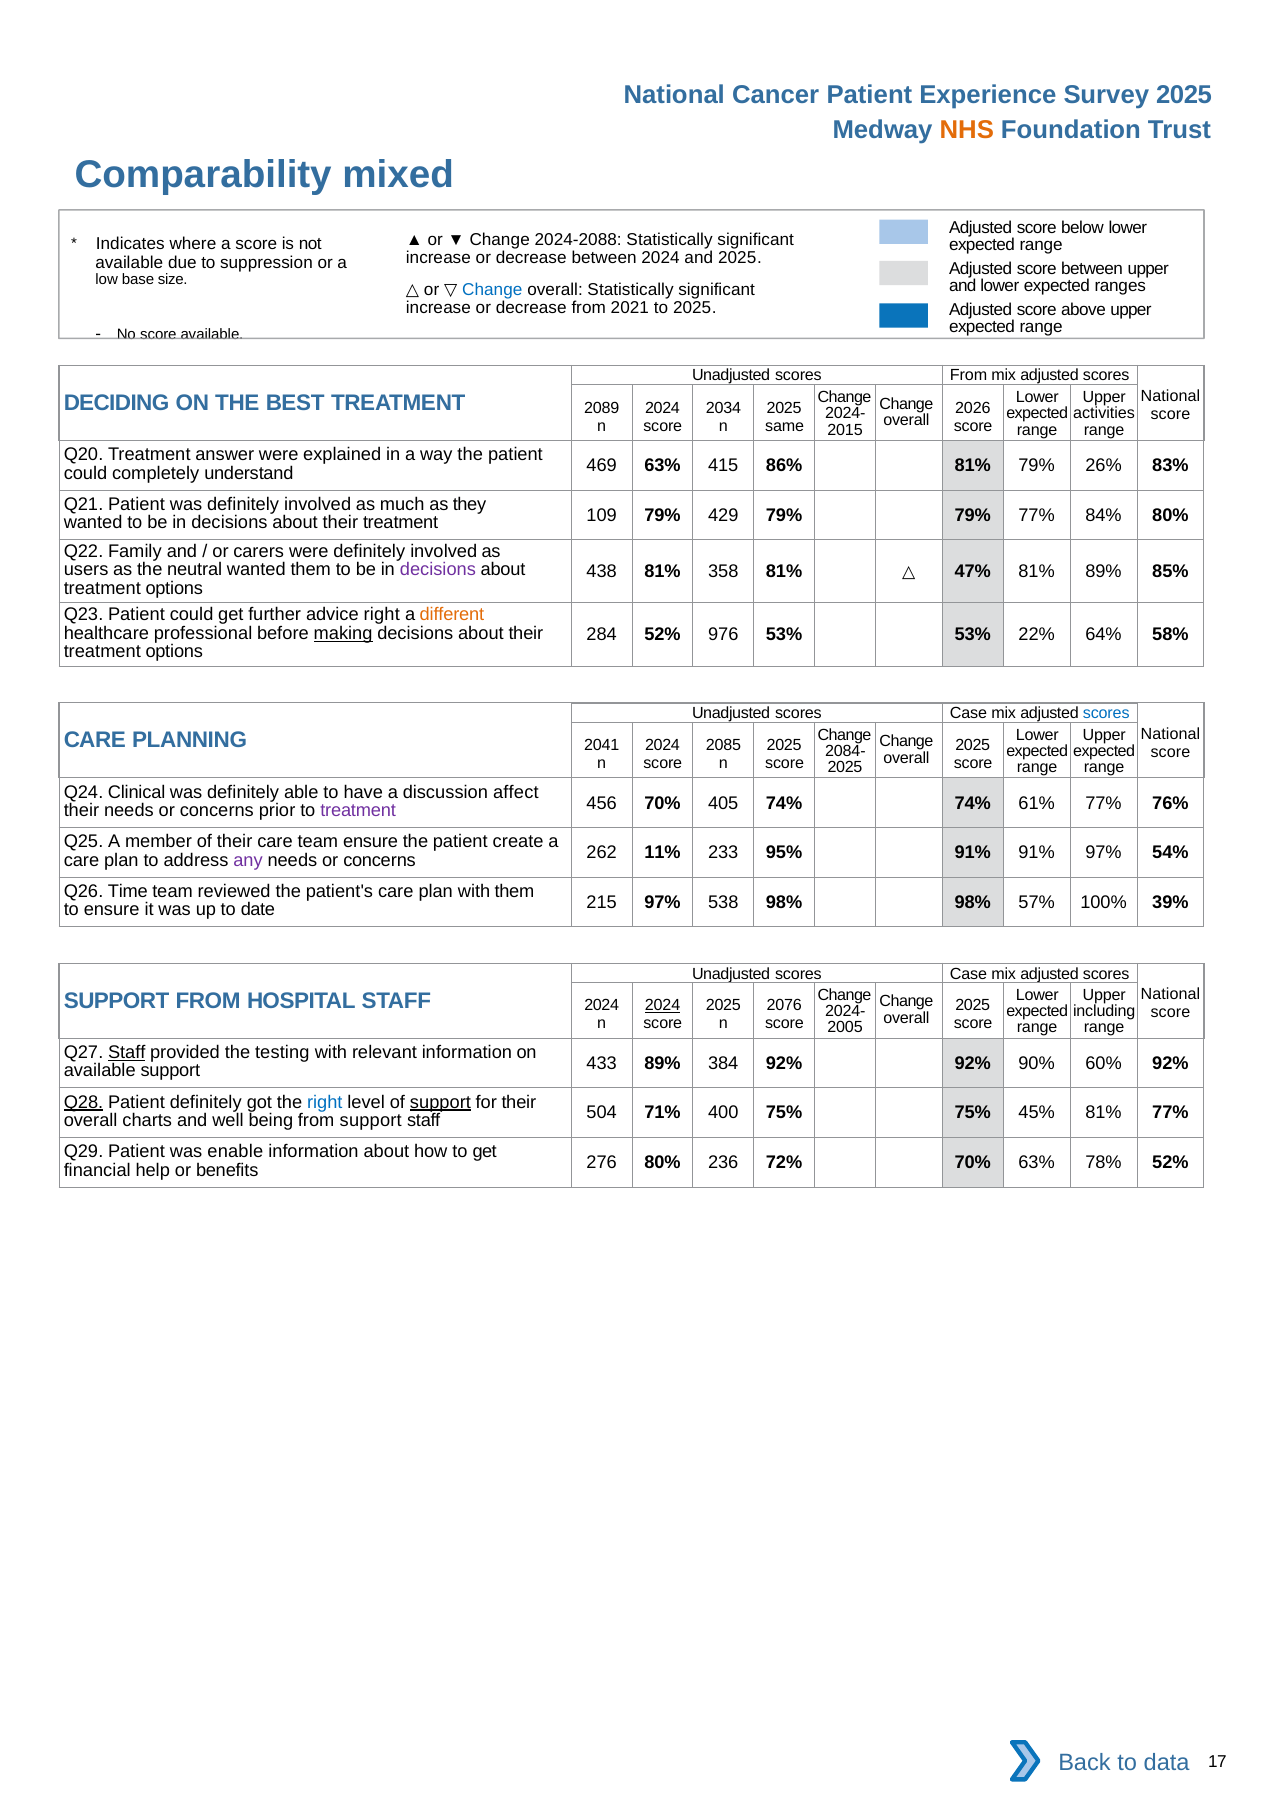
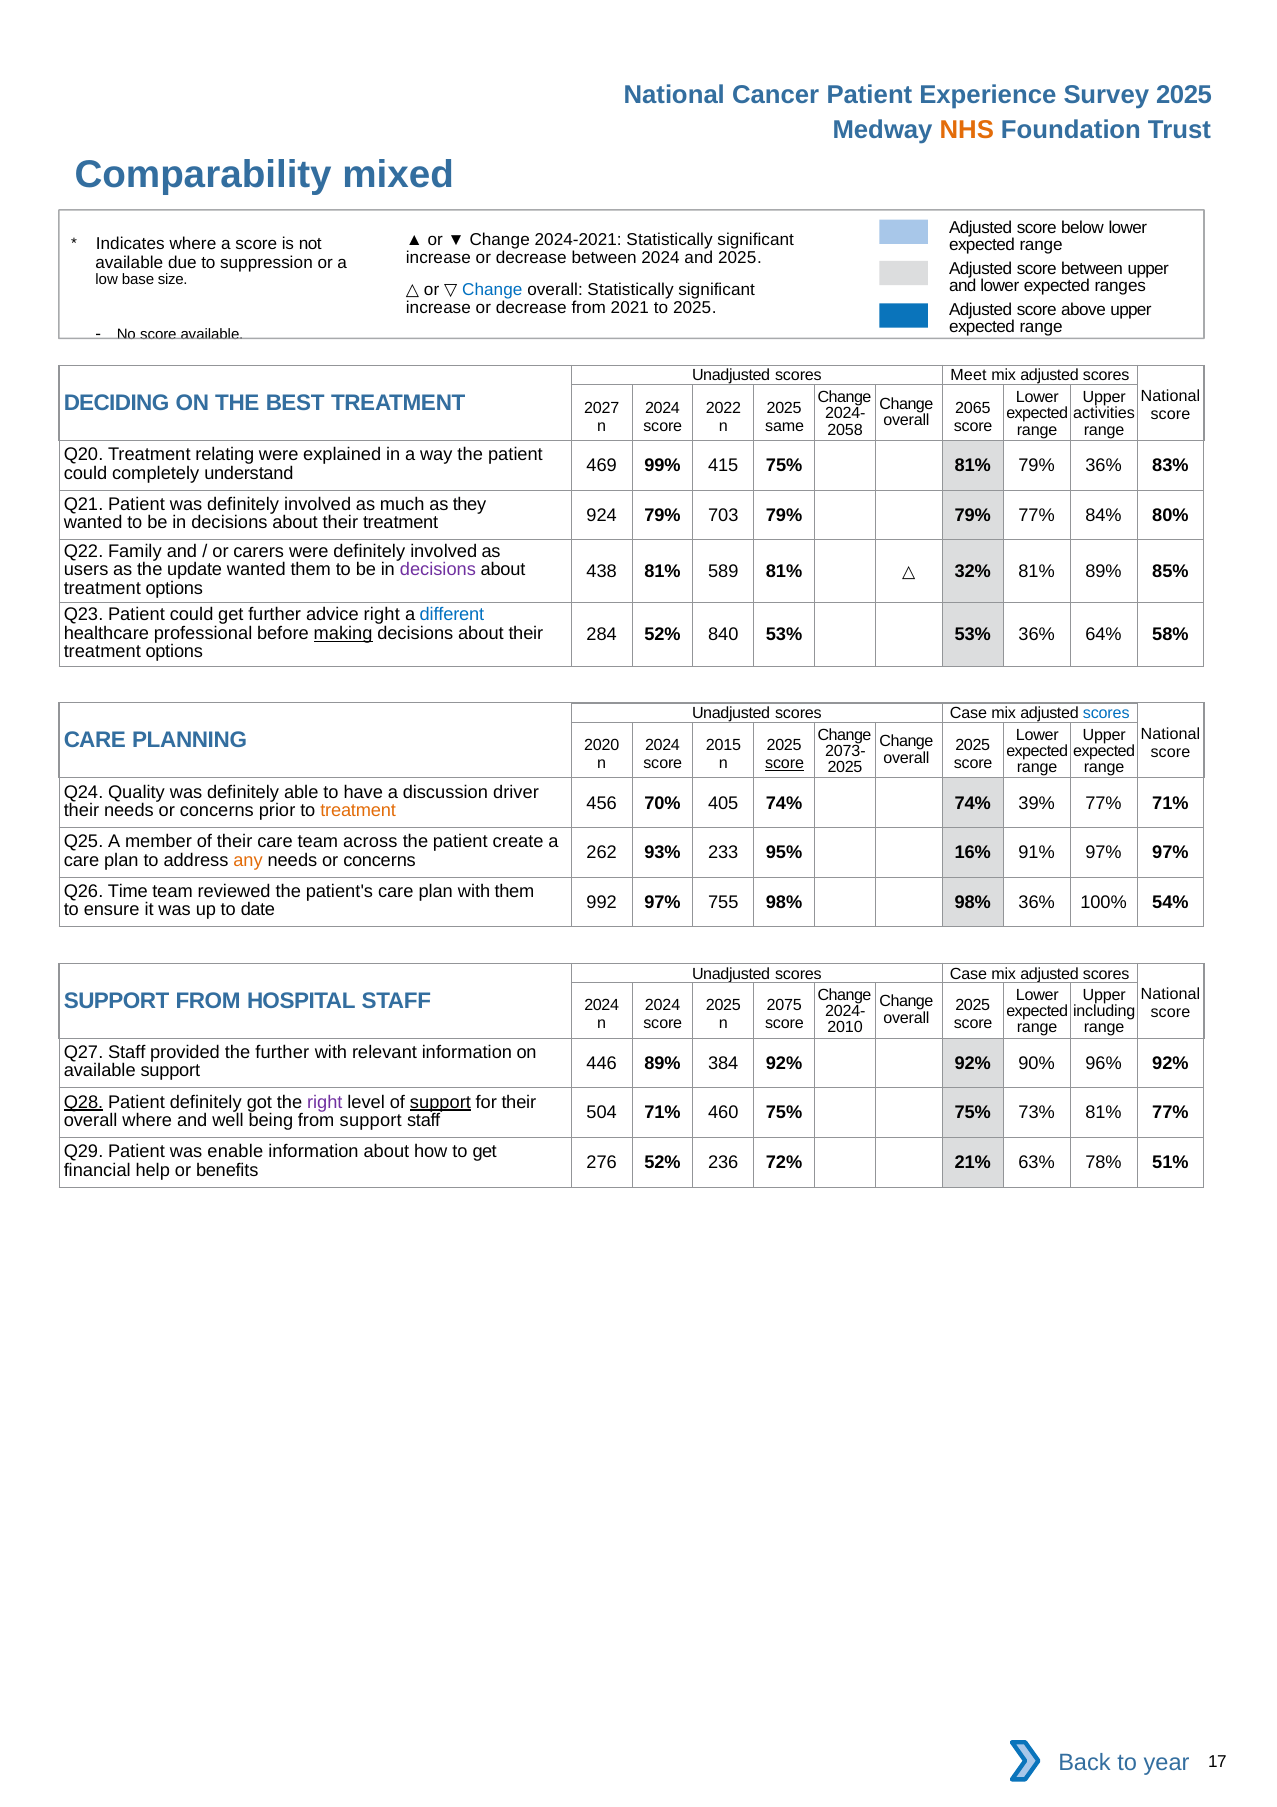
2024-2088: 2024-2088 -> 2024-2021 (578, 240)
scores From: From -> Meet (968, 375)
2089: 2089 -> 2027 (602, 408)
2034: 2034 -> 2022 (723, 408)
2026: 2026 -> 2065 (973, 408)
2015: 2015 -> 2058 (845, 430)
answer: answer -> relating (225, 455)
469 63%: 63% -> 99% (662, 466)
415 86%: 86% -> 75% (784, 466)
79% 26%: 26% -> 36% (1104, 466)
109: 109 -> 924 (602, 515)
429: 429 -> 703 (723, 515)
neutral: neutral -> update (195, 570)
358: 358 -> 589 (723, 572)
47%: 47% -> 32% (973, 572)
different colour: orange -> blue (452, 615)
976: 976 -> 840 (723, 635)
53% 22%: 22% -> 36% (1037, 635)
2041: 2041 -> 2020 (602, 745)
2085: 2085 -> 2015 (723, 745)
2084-: 2084- -> 2073- (845, 751)
score underline: none -> present (785, 763)
Clinical: Clinical -> Quality (136, 792)
affect: affect -> driver (516, 792)
treatment colour: purple -> orange (358, 811)
61%: 61% -> 39% (1037, 803)
77% 76%: 76% -> 71% (1170, 803)
team ensure: ensure -> across (370, 842)
any colour: purple -> orange (248, 860)
11%: 11% -> 93% (662, 853)
95% 91%: 91% -> 16% (973, 853)
97% 54%: 54% -> 97% (1170, 853)
215: 215 -> 992 (602, 902)
538: 538 -> 755 (723, 902)
98% 57%: 57% -> 36% (1037, 902)
39%: 39% -> 54% (1170, 902)
2024 underline: present -> none (663, 1006)
2076: 2076 -> 2075 (784, 1006)
2005: 2005 -> 2010 (845, 1028)
Staff underline: present -> none (127, 1053)
the testing: testing -> further (282, 1053)
433: 433 -> 446 (602, 1063)
60%: 60% -> 96% (1104, 1063)
right colour: blue -> purple (325, 1102)
overall charts: charts -> where (147, 1121)
400: 400 -> 460 (723, 1113)
45%: 45% -> 73% (1037, 1113)
276 80%: 80% -> 52% (662, 1163)
72% 70%: 70% -> 21% (973, 1163)
78% 52%: 52% -> 51% (1170, 1163)
data: data -> year (1167, 1762)
